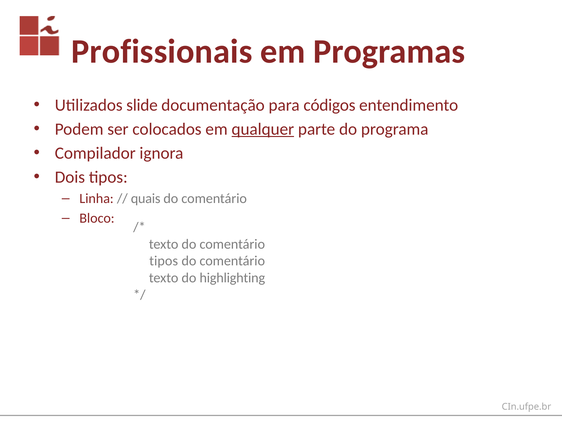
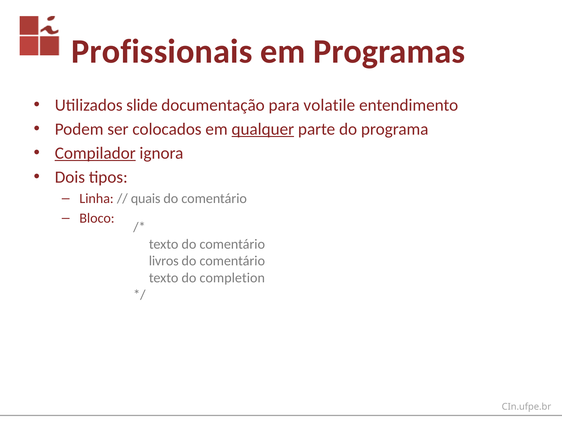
códigos: códigos -> volatile (329, 105)
Compilador underline: none -> present (95, 153)
tipos: tipos -> livros (164, 261)
highlighting: highlighting -> completion (232, 278)
